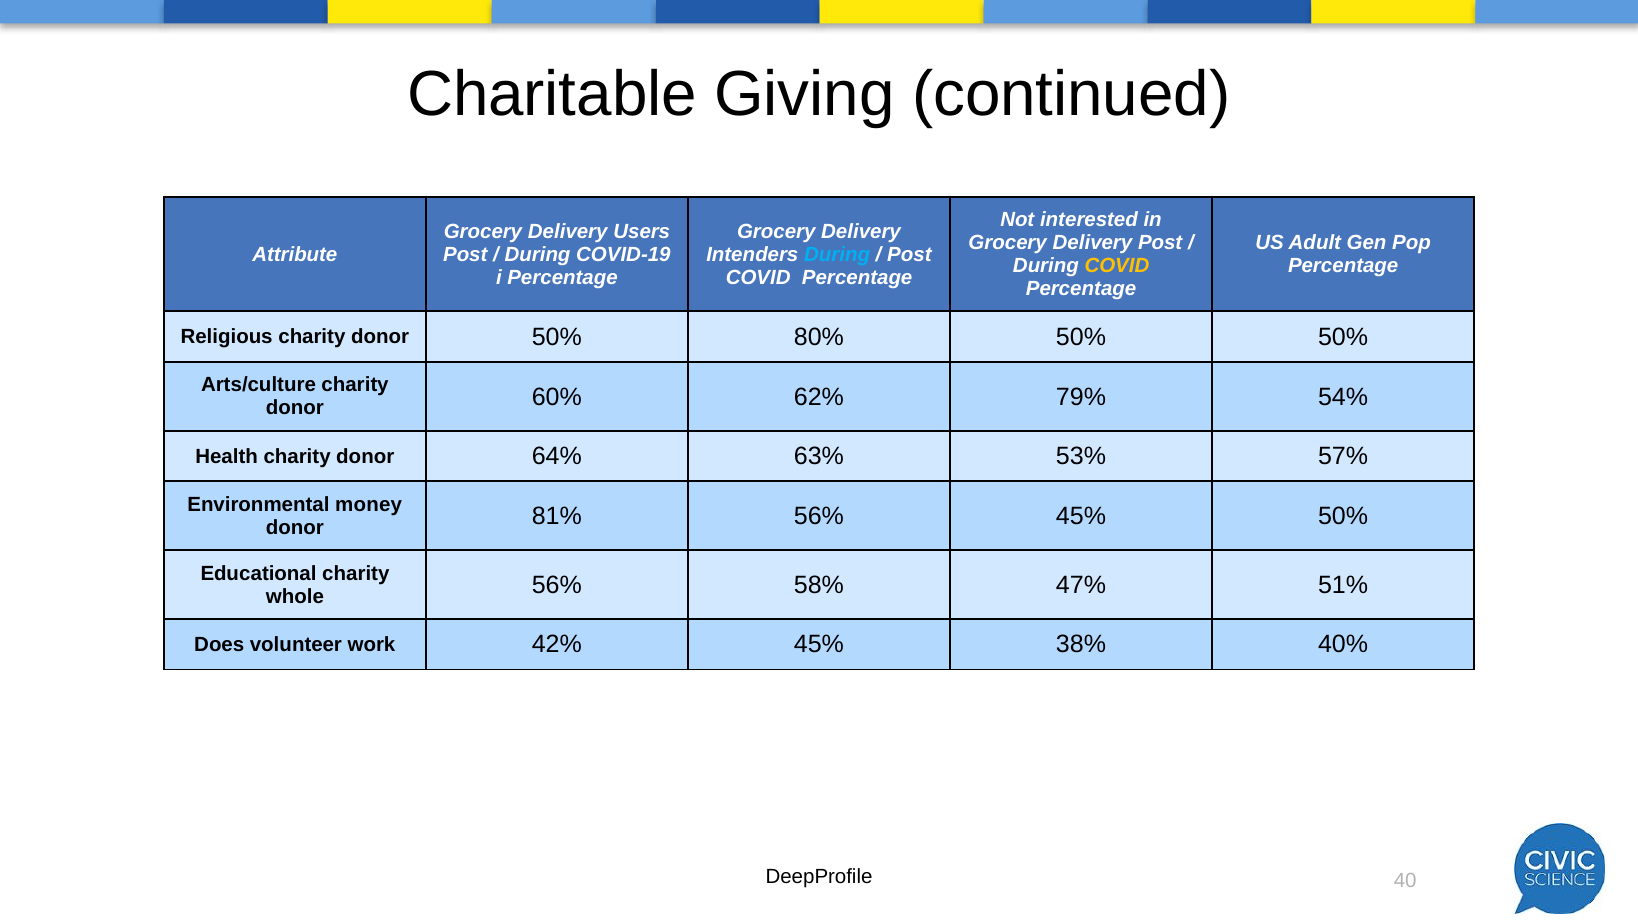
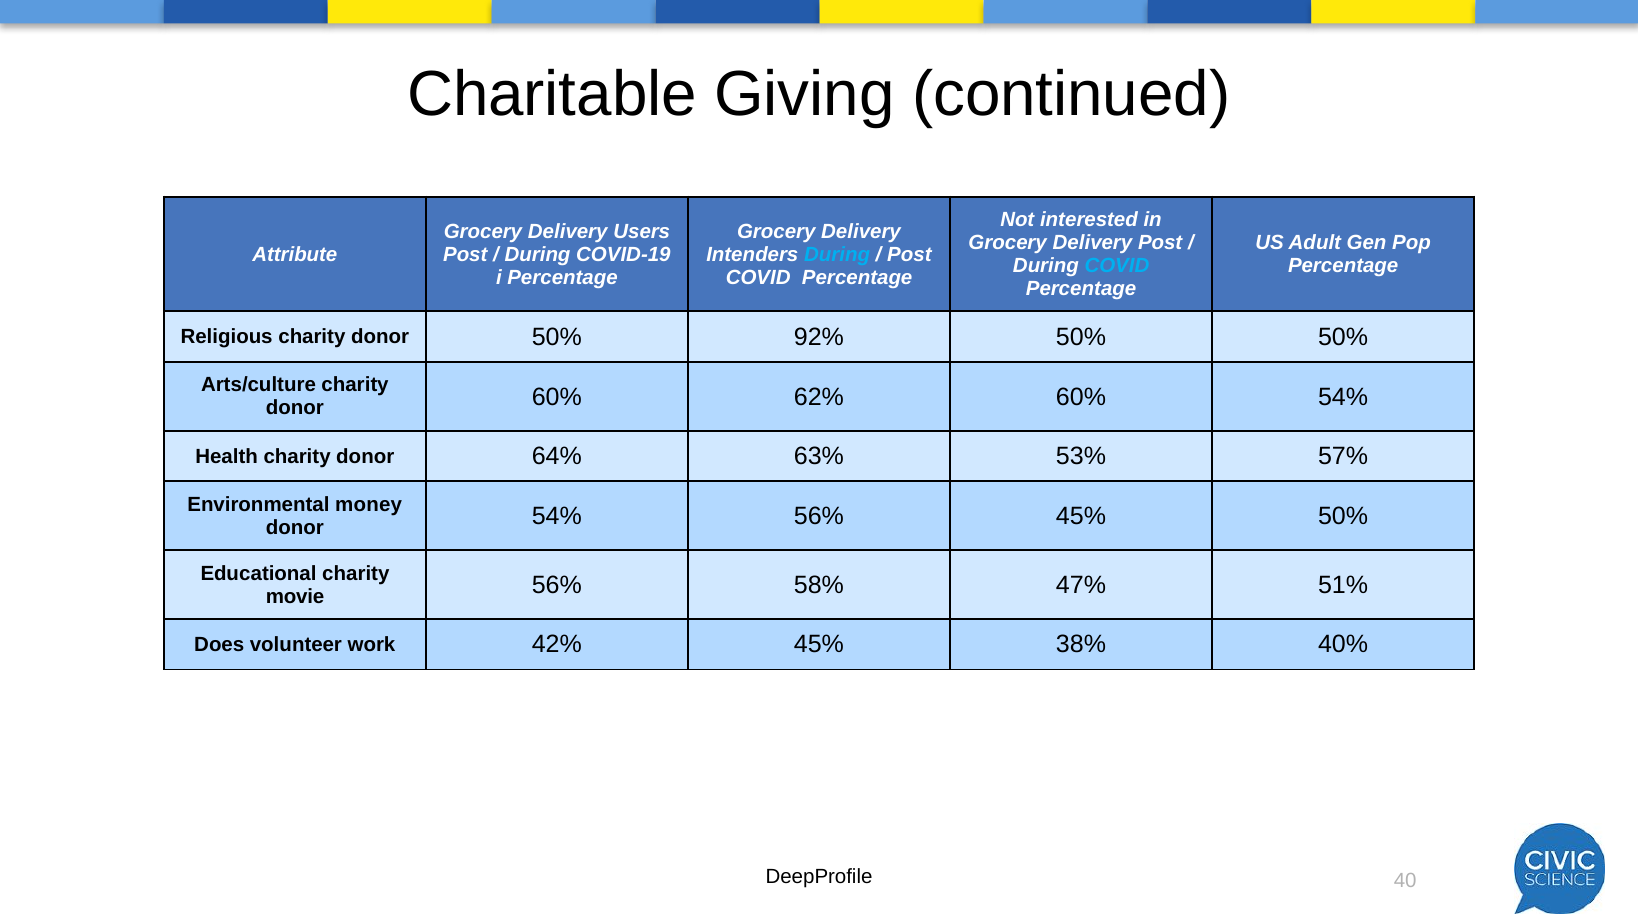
COVID colour: yellow -> light blue (1117, 266)
80%: 80% -> 92% (819, 337)
62% 79%: 79% -> 60% (1081, 397)
donor 81%: 81% -> 54% (557, 516)
whole: whole -> movie (295, 596)
